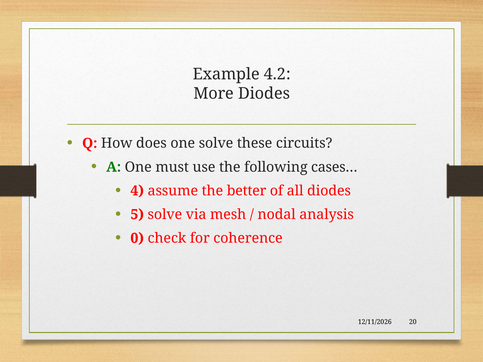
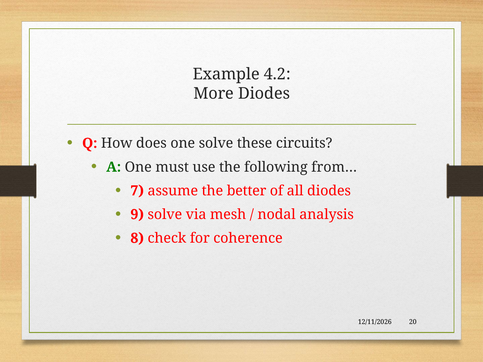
cases…: cases… -> from… (334, 167)
4: 4 -> 7 (137, 191)
5: 5 -> 9 (137, 215)
0: 0 -> 8 (137, 238)
